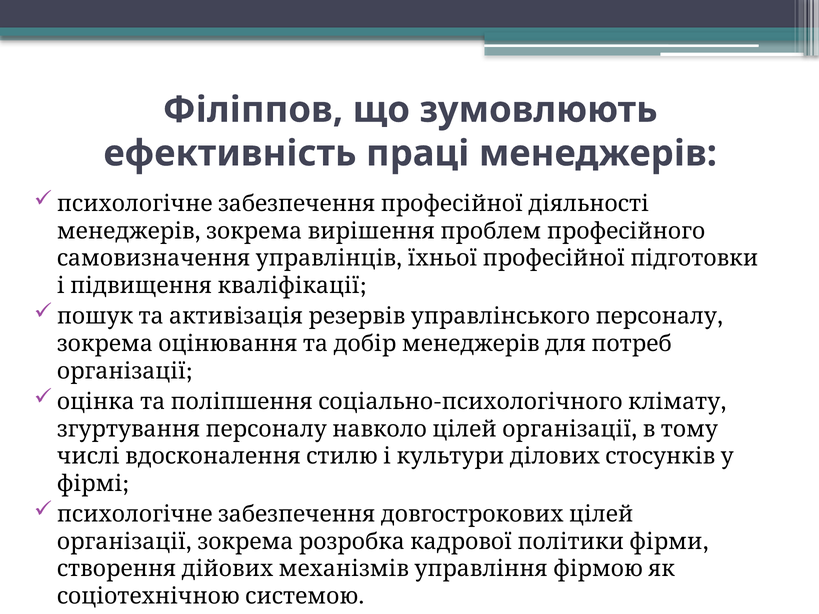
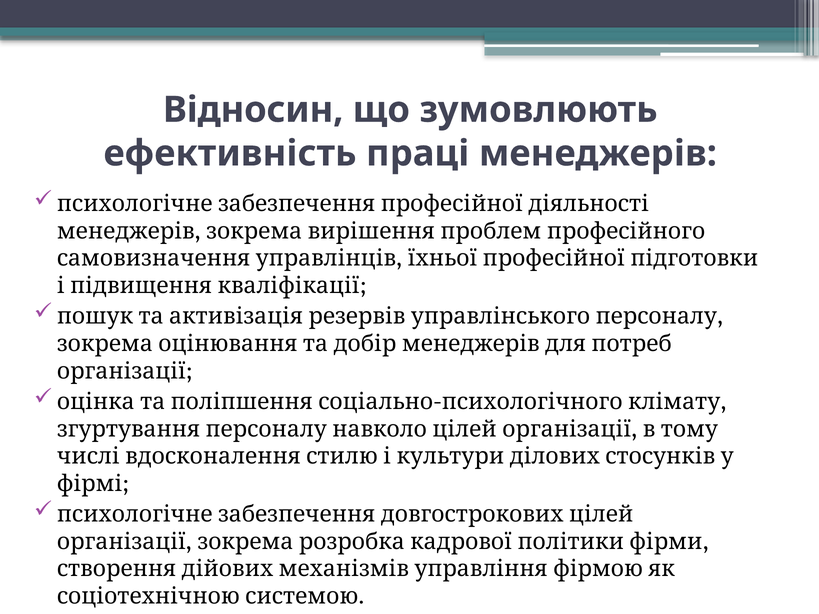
Філіппов: Філіппов -> Відносин (253, 110)
